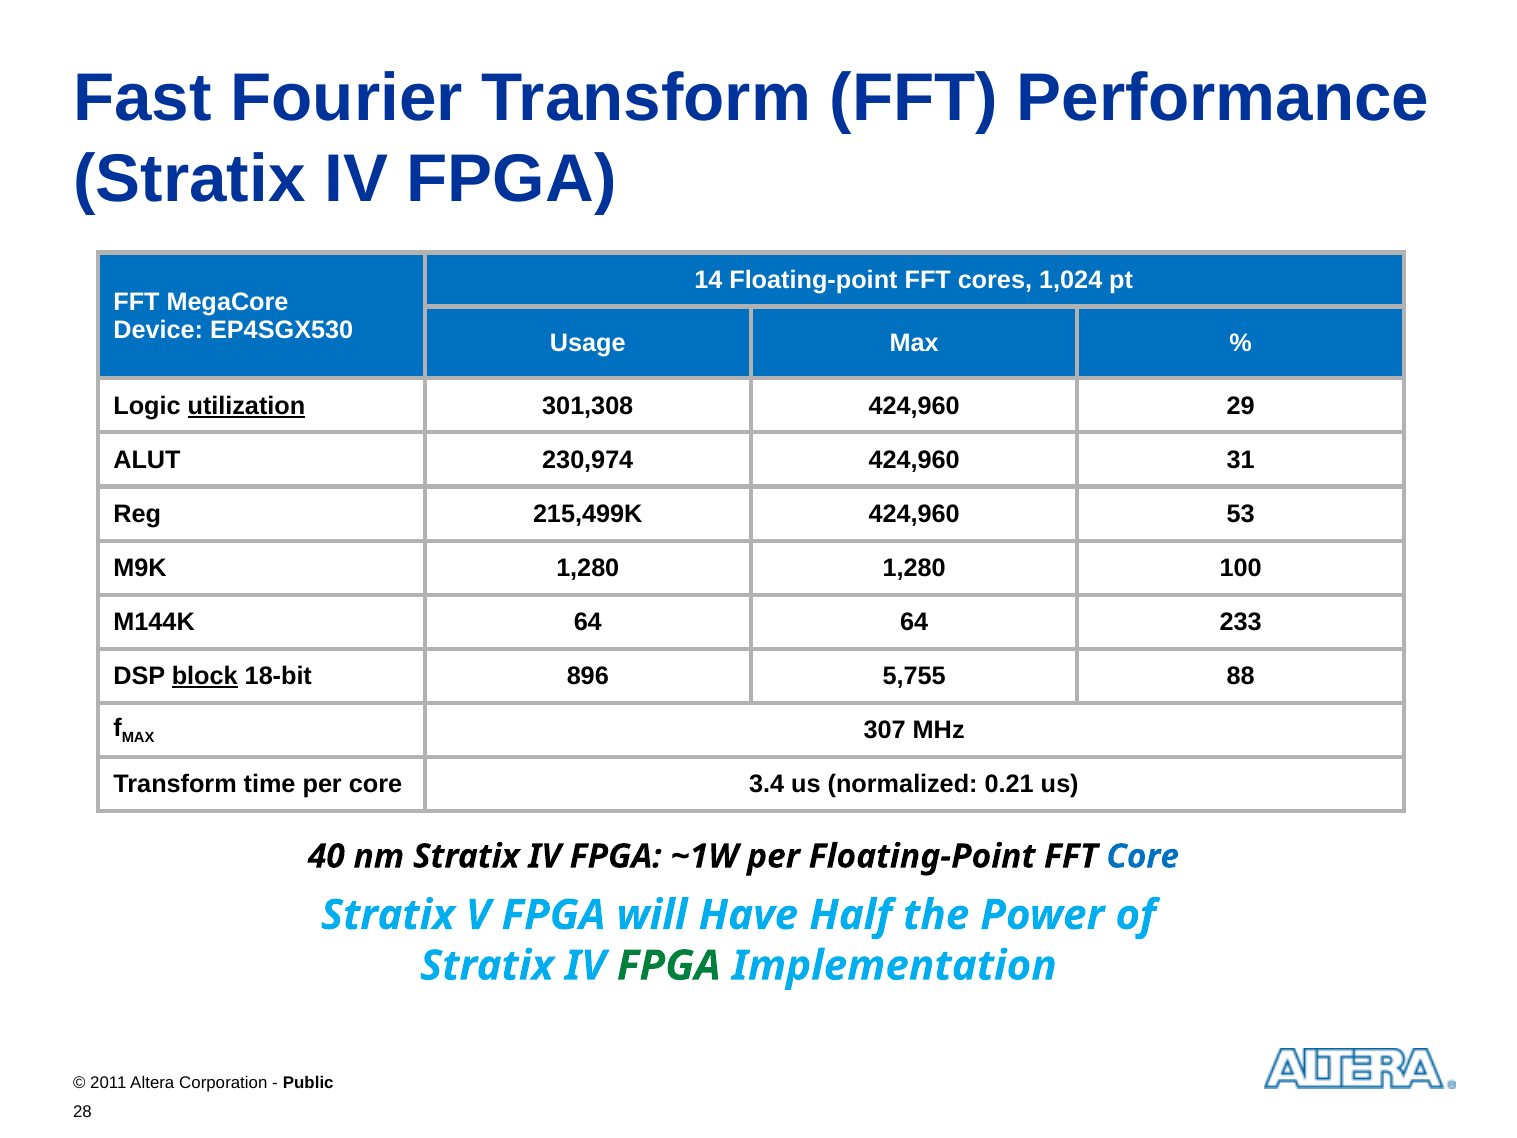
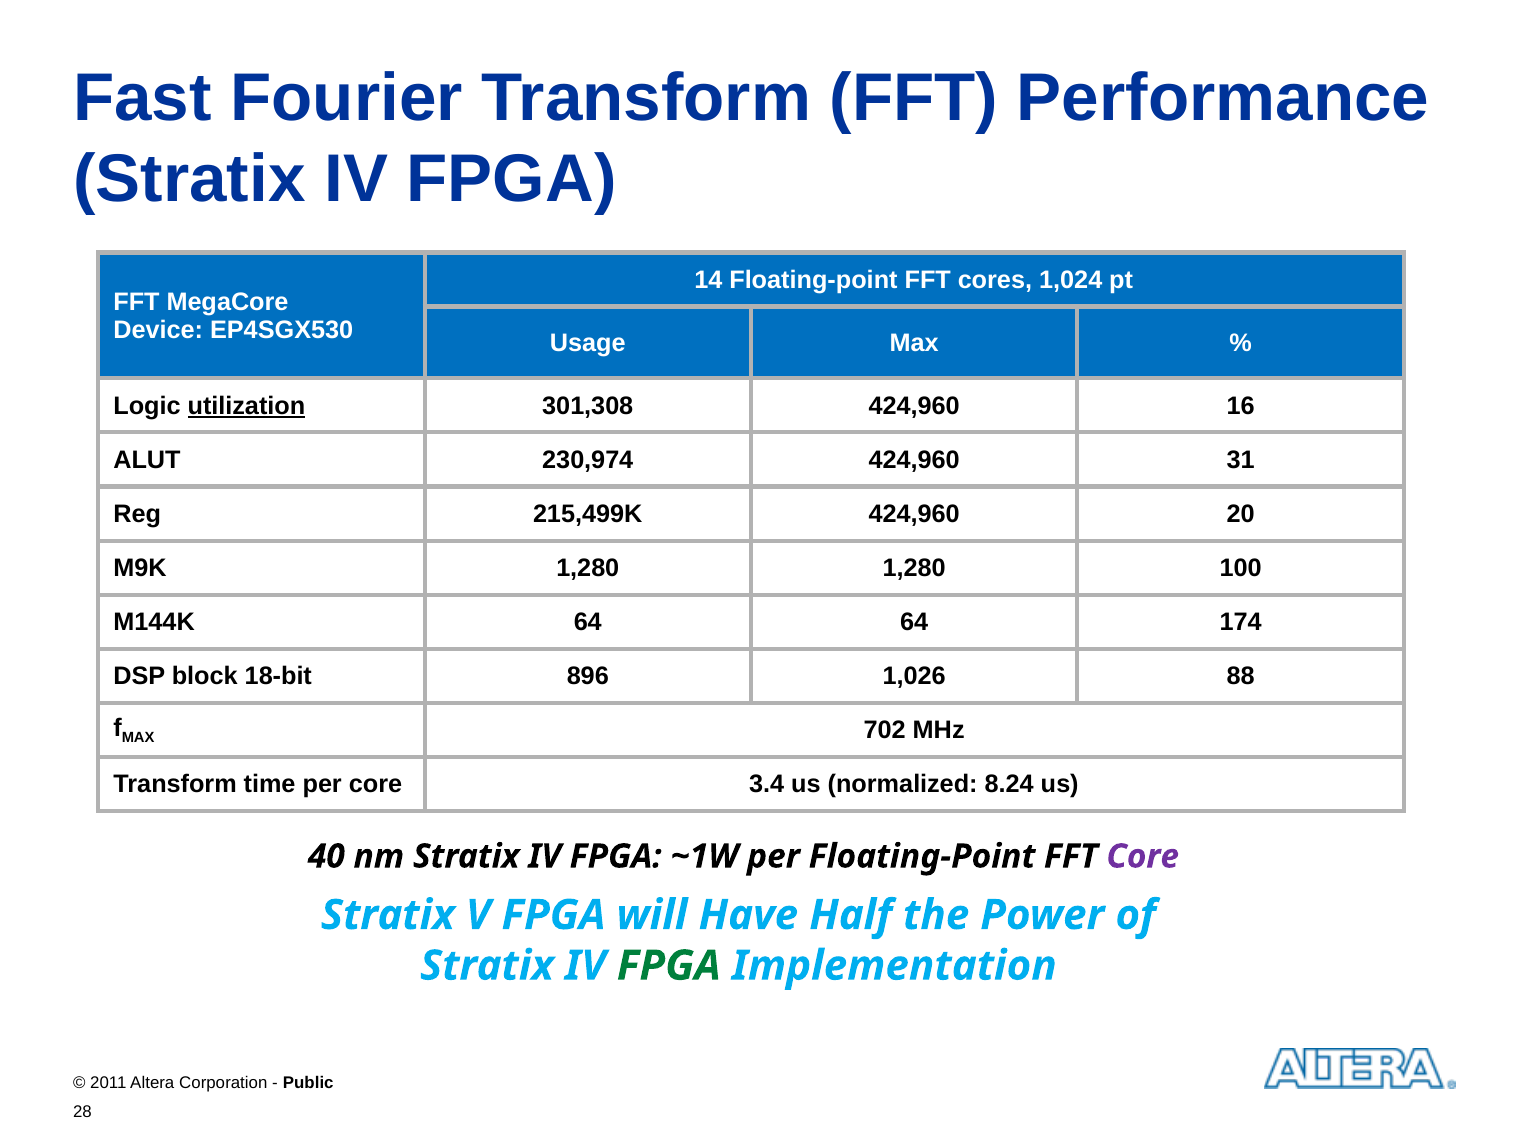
29: 29 -> 16 (1241, 406)
53: 53 -> 20 (1241, 514)
233: 233 -> 174 (1241, 622)
block underline: present -> none (205, 676)
5,755: 5,755 -> 1,026 (914, 676)
307: 307 -> 702 (885, 730)
0.21: 0.21 -> 8.24 (1009, 784)
Core colour: blue -> purple (1143, 856)
